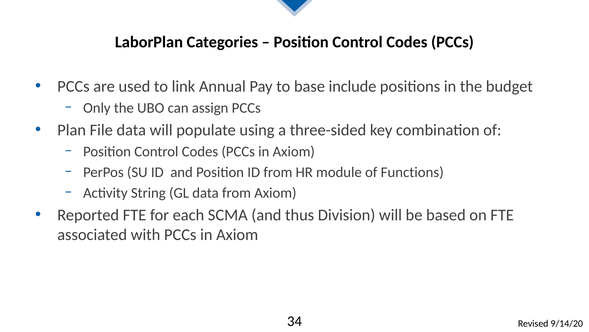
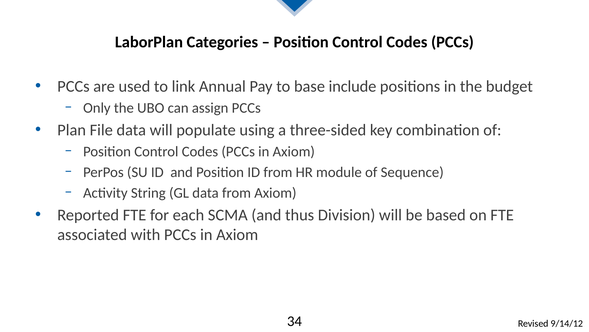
Functions: Functions -> Sequence (412, 172)
9/14/20: 9/14/20 -> 9/14/12 (567, 323)
